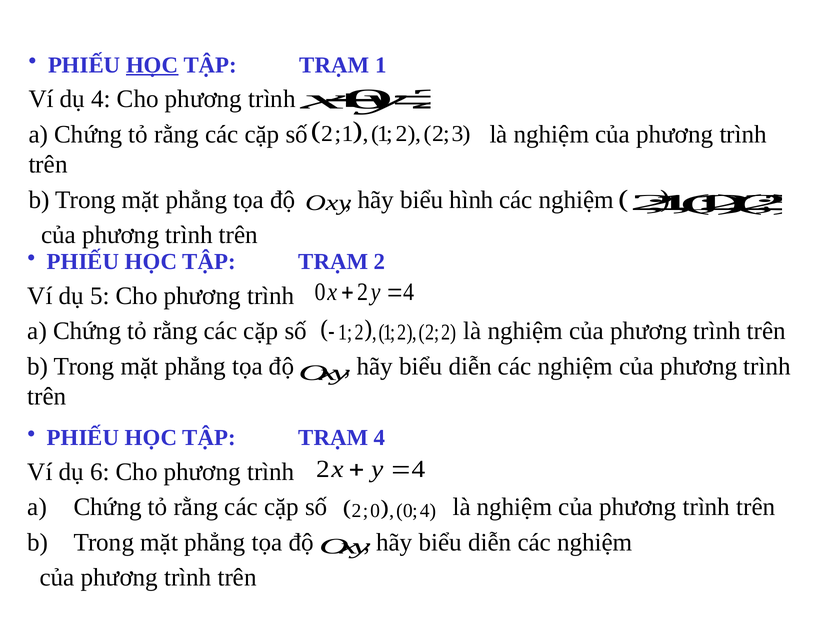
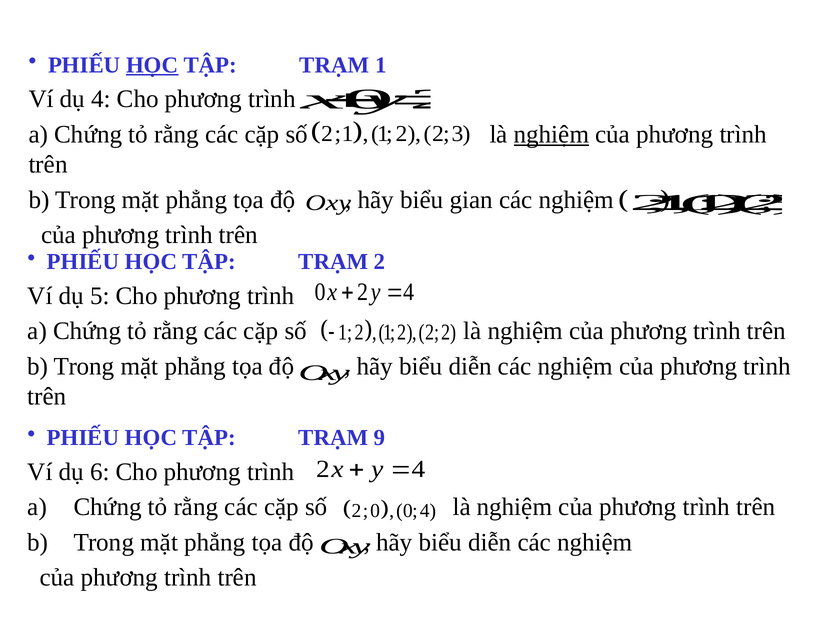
nghiệm underline: none -> present (551, 134)
hình: hình -> gian (471, 199)
TRẠM 4: 4 -> 9 (380, 437)
